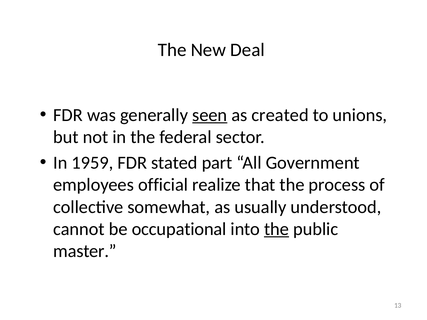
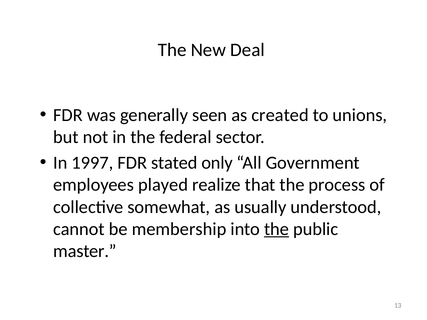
seen underline: present -> none (210, 115)
1959: 1959 -> 1997 (92, 163)
part: part -> only (217, 163)
official: official -> played (163, 185)
occupational: occupational -> membership (179, 229)
